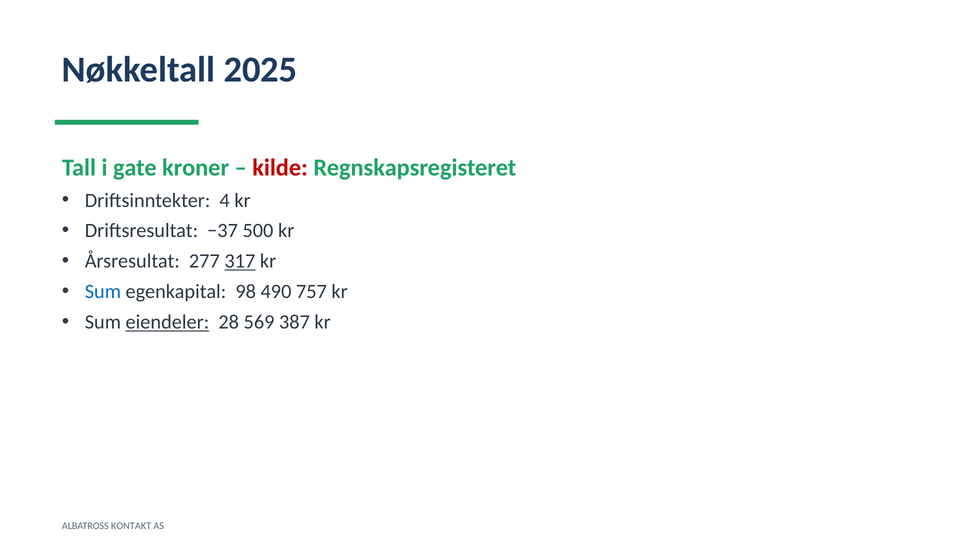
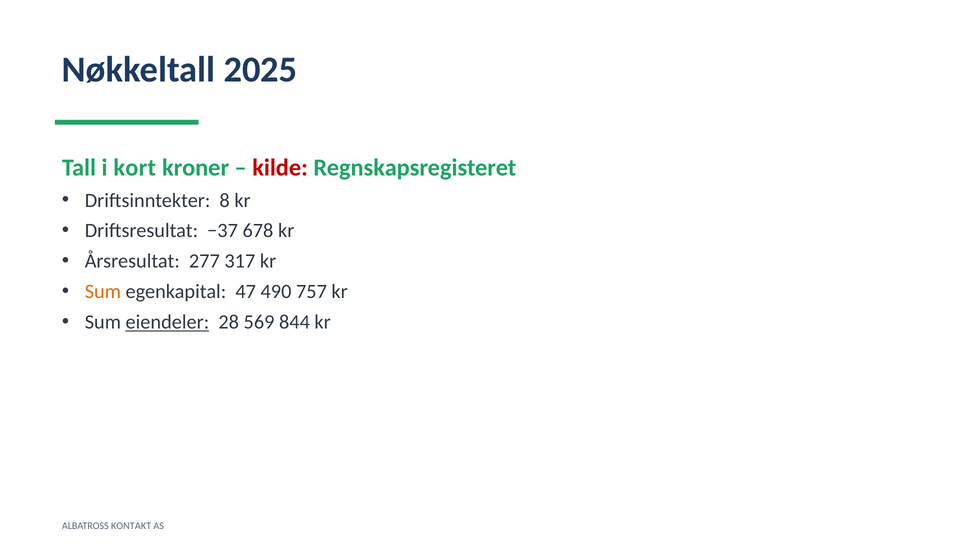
gate: gate -> kort (135, 168)
4: 4 -> 8 (225, 200)
500: 500 -> 678 (258, 231)
317 underline: present -> none (240, 261)
Sum colour: blue -> orange (103, 292)
98: 98 -> 47 (246, 292)
387: 387 -> 844 (294, 322)
